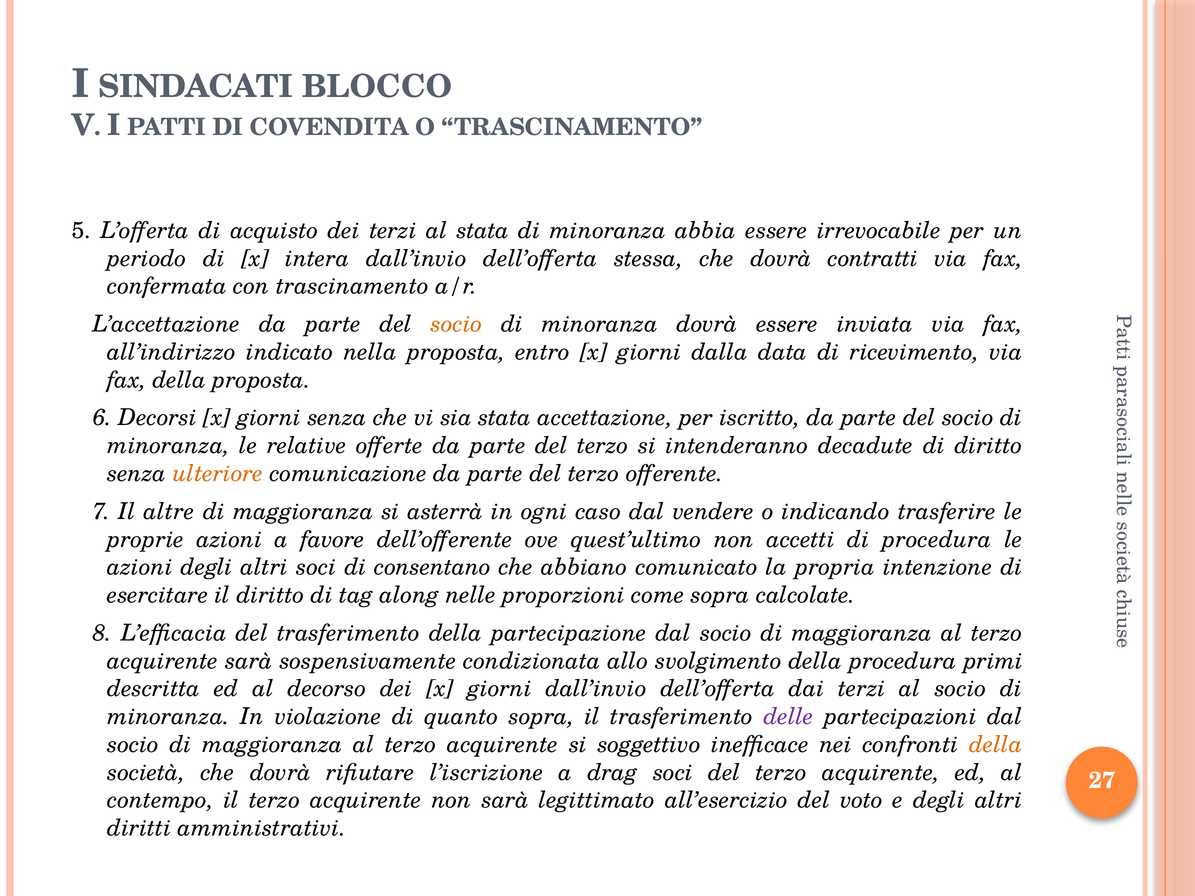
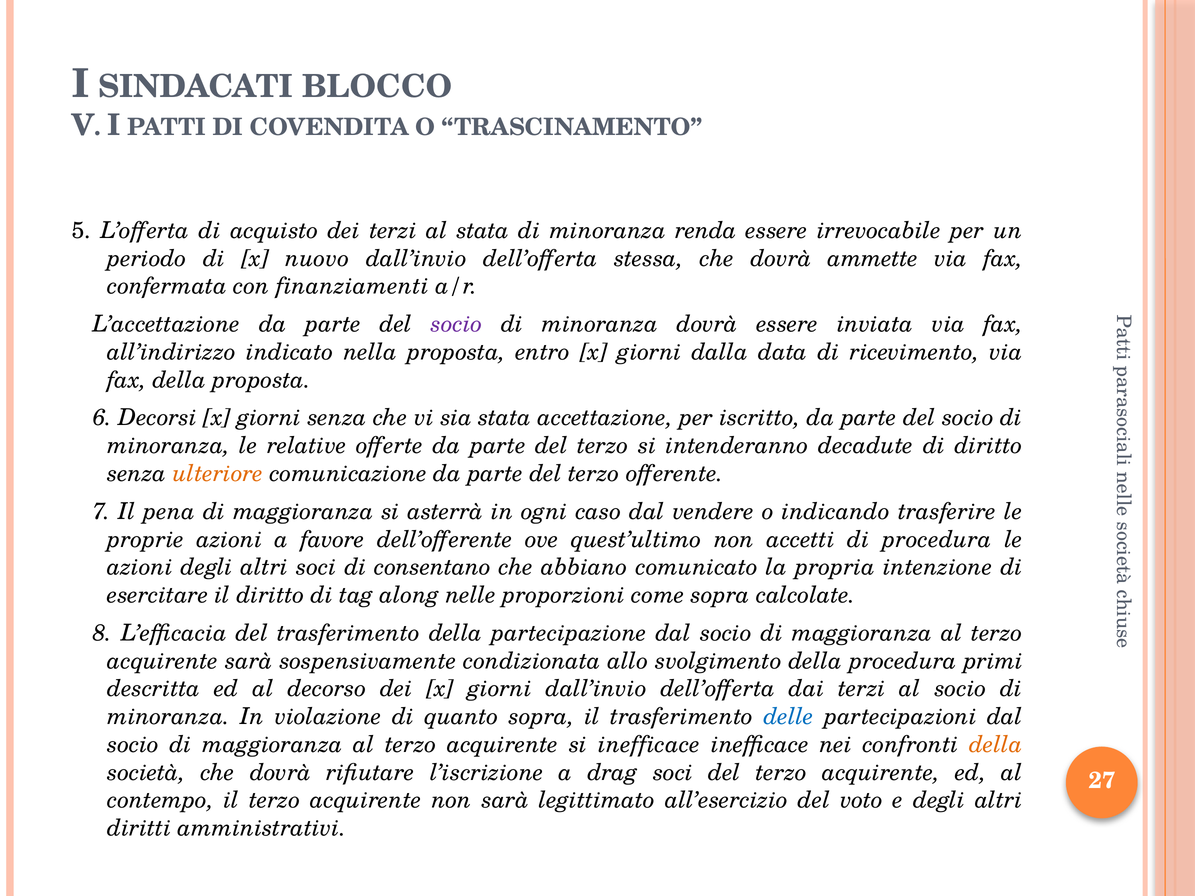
abbia: abbia -> renda (706, 231)
intera: intera -> nuovo (317, 258)
contratti: contratti -> ammette (873, 258)
con trascinamento: trascinamento -> finanziamenti (352, 286)
socio colour: orange -> purple (457, 324)
altre: altre -> pena (169, 512)
delle colour: purple -> blue (789, 717)
si soggettivo: soggettivo -> inefficace (649, 745)
